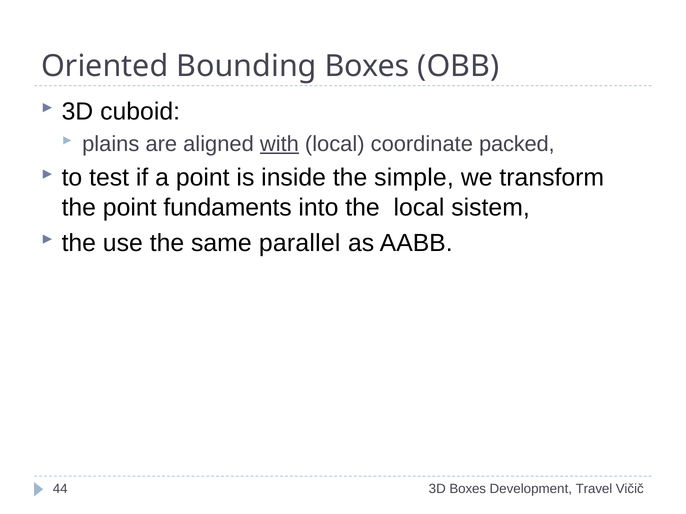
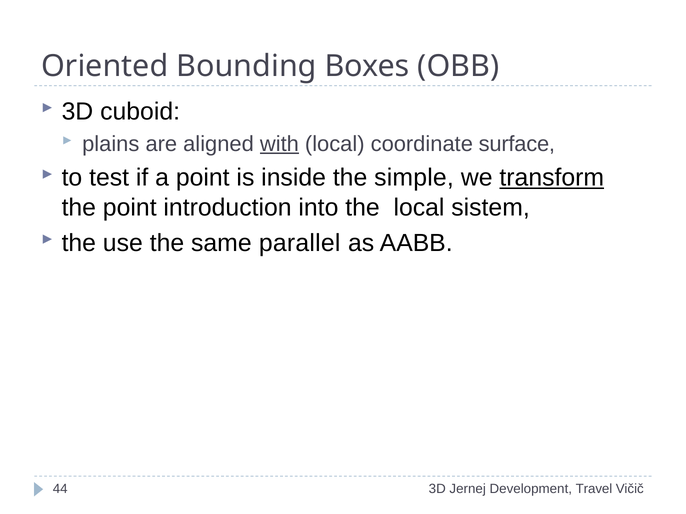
packed: packed -> surface (517, 144)
transform underline: none -> present (552, 178)
fundaments: fundaments -> introduction (228, 208)
3D Boxes: Boxes -> Jernej (468, 489)
